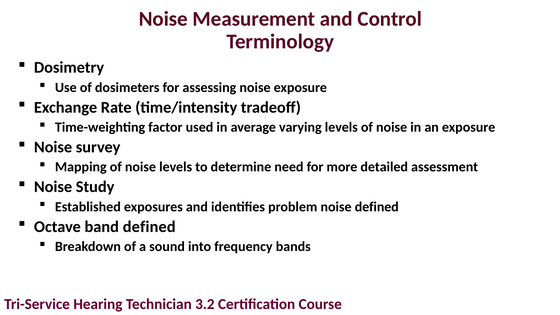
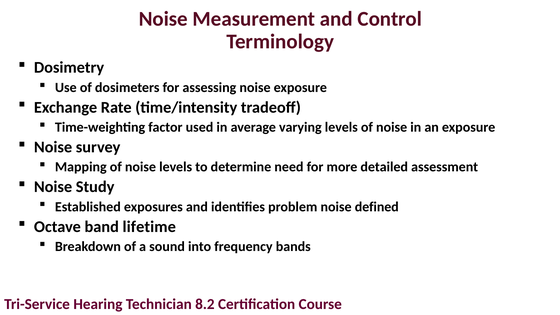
band defined: defined -> lifetime (149, 227)
3.2: 3.2 -> 8.2 (205, 304)
